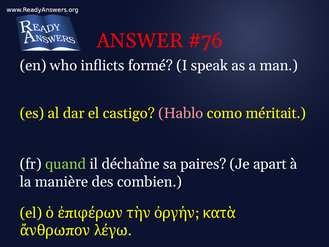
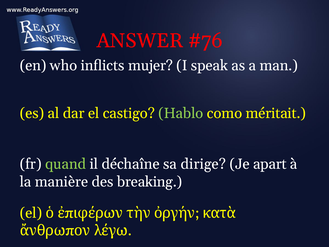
formé: formé -> mujer (150, 66)
Hablo colour: pink -> light green (181, 113)
paires: paires -> dirige (203, 164)
combien: combien -> breaking (150, 181)
